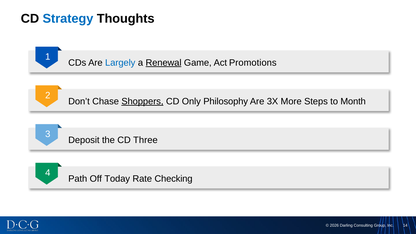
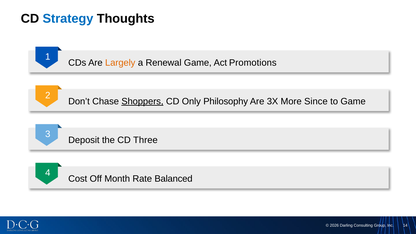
Largely colour: blue -> orange (120, 63)
Renewal underline: present -> none (164, 63)
Steps: Steps -> Since (316, 101)
to Month: Month -> Game (353, 101)
Path: Path -> Cost (78, 179)
Today: Today -> Month (117, 179)
Checking: Checking -> Balanced (174, 179)
